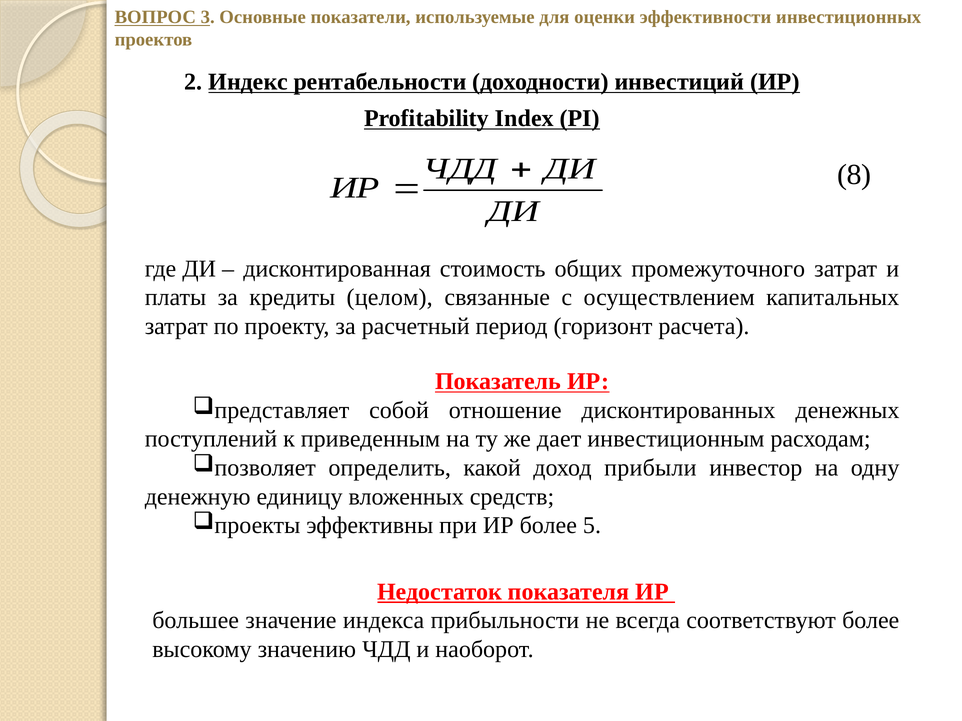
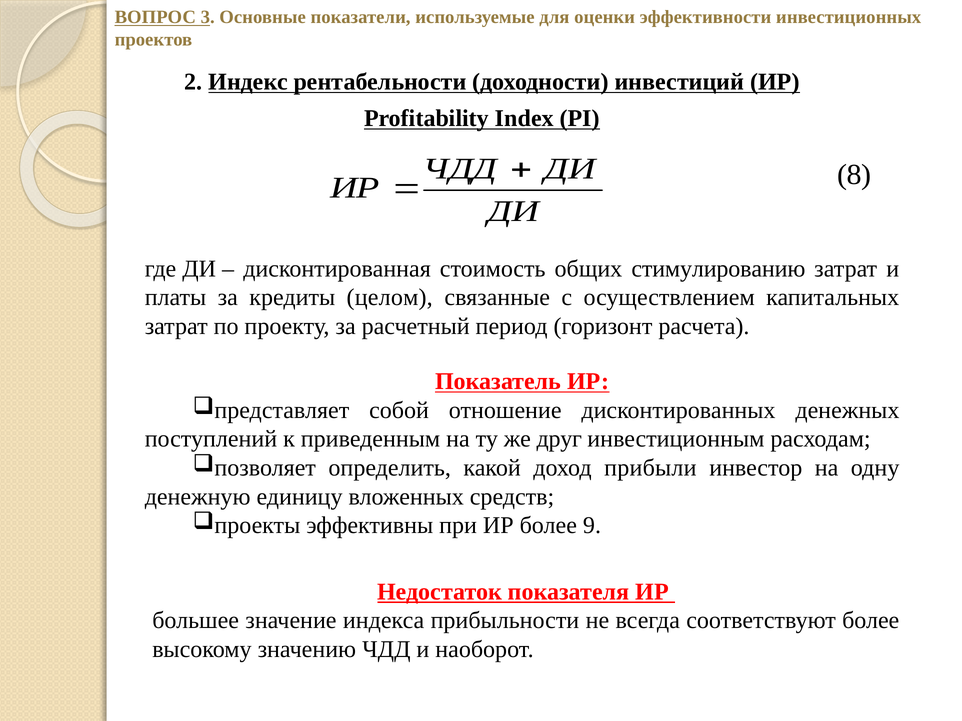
промежуточного: промежуточного -> стимулированию (718, 269)
дает: дает -> друг (559, 439)
5: 5 -> 9 (592, 526)
